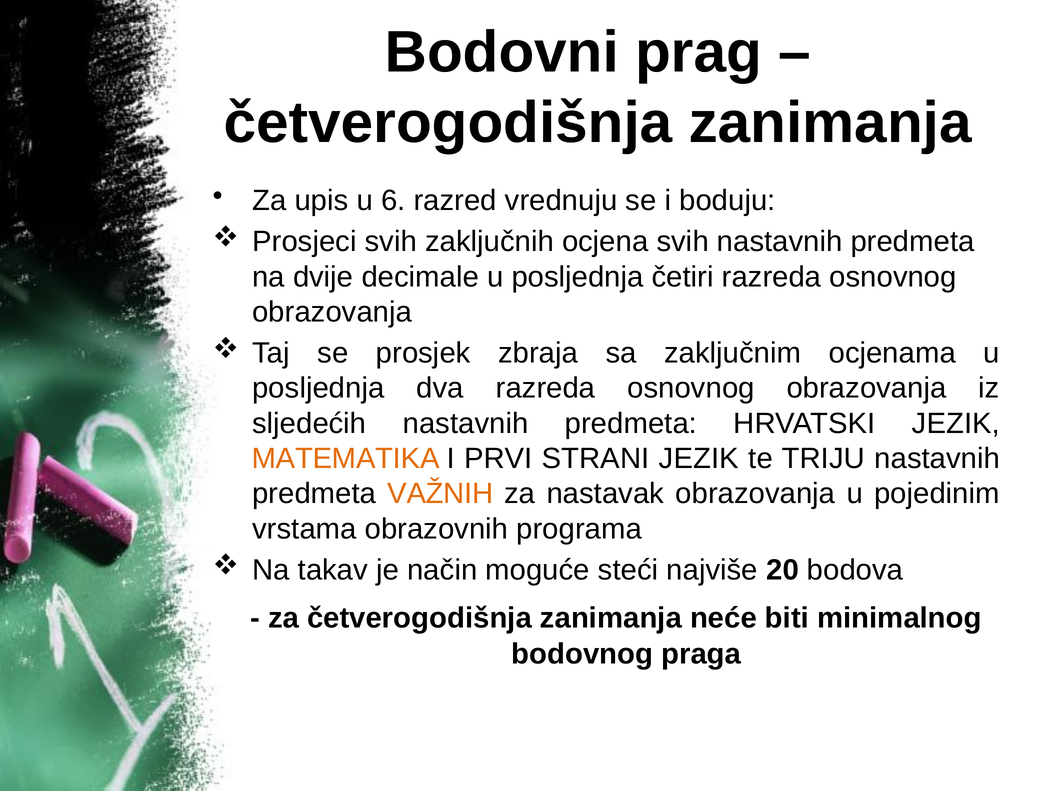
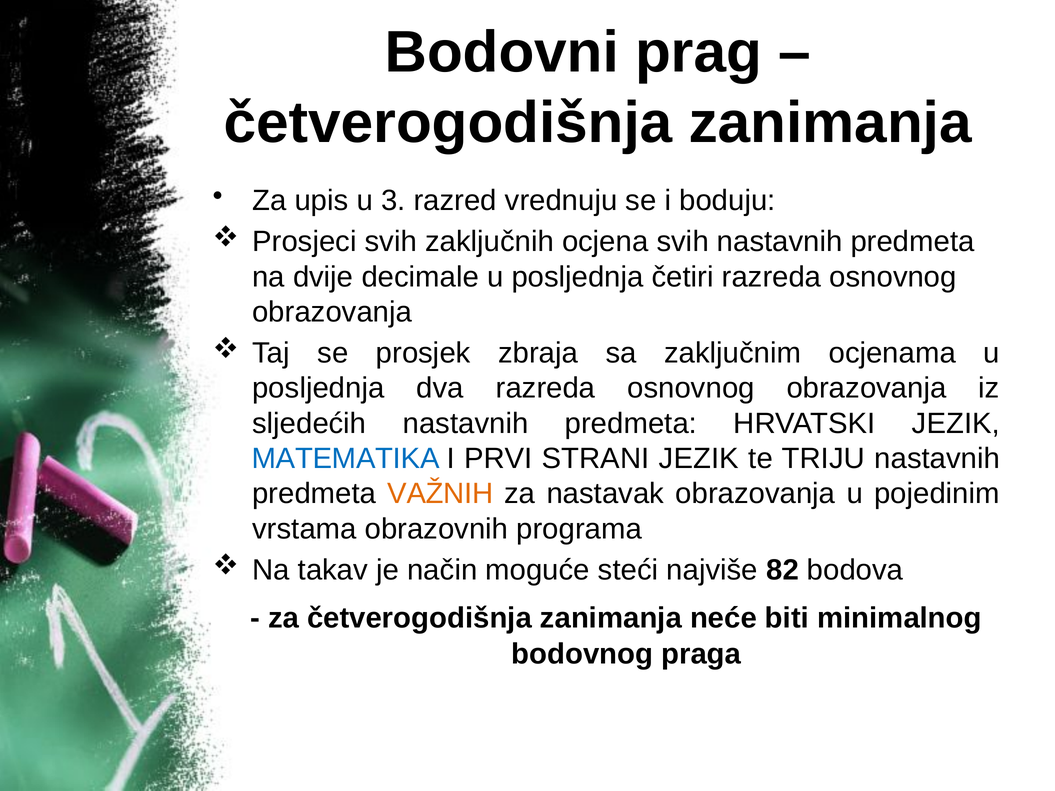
6: 6 -> 3 (393, 201)
MATEMATIKA colour: orange -> blue (346, 459)
20: 20 -> 82 (783, 570)
